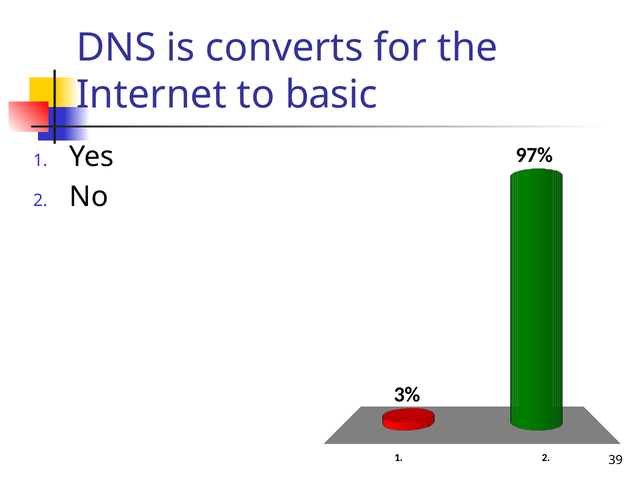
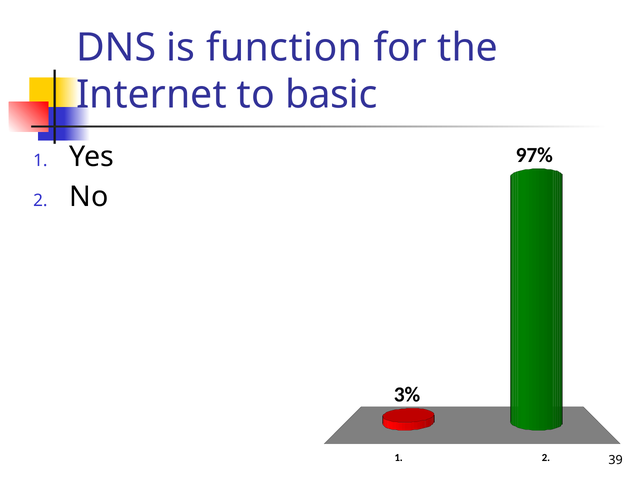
converts: converts -> function (284, 48)
